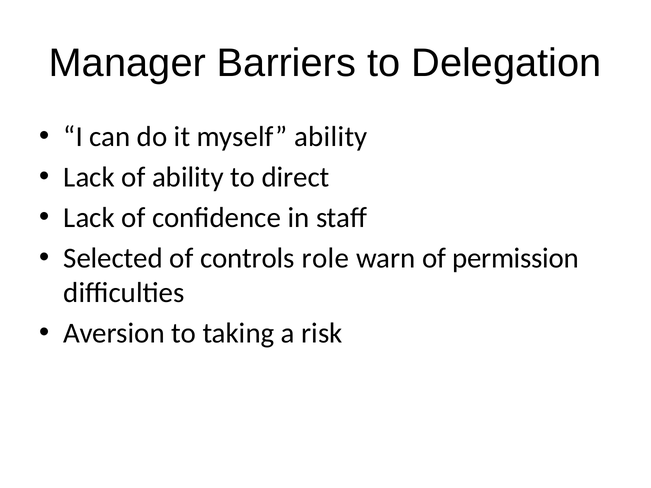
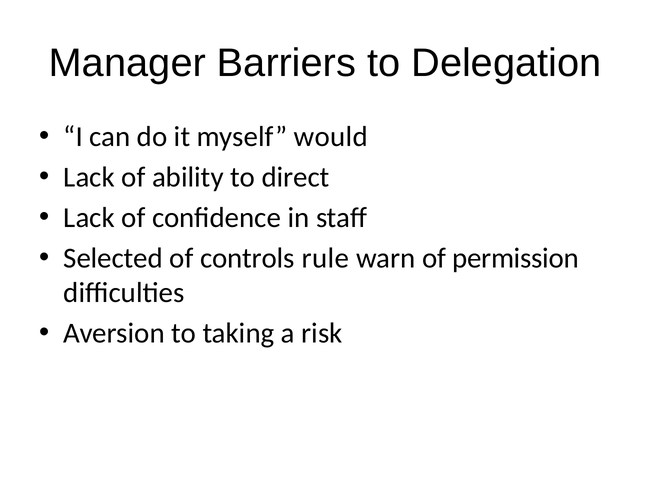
myself ability: ability -> would (331, 137)
role: role -> rule (325, 258)
